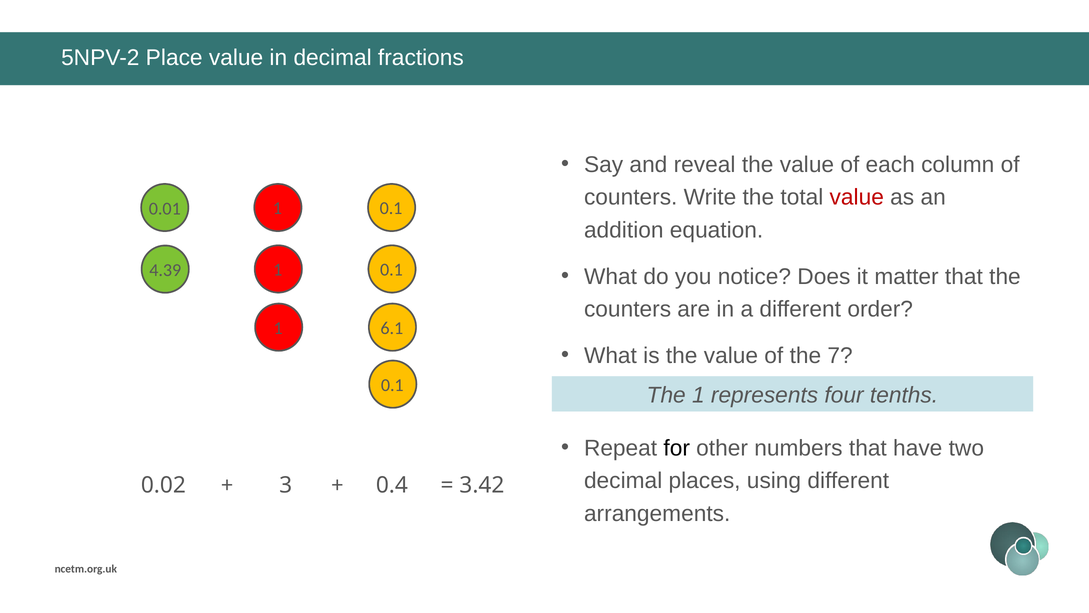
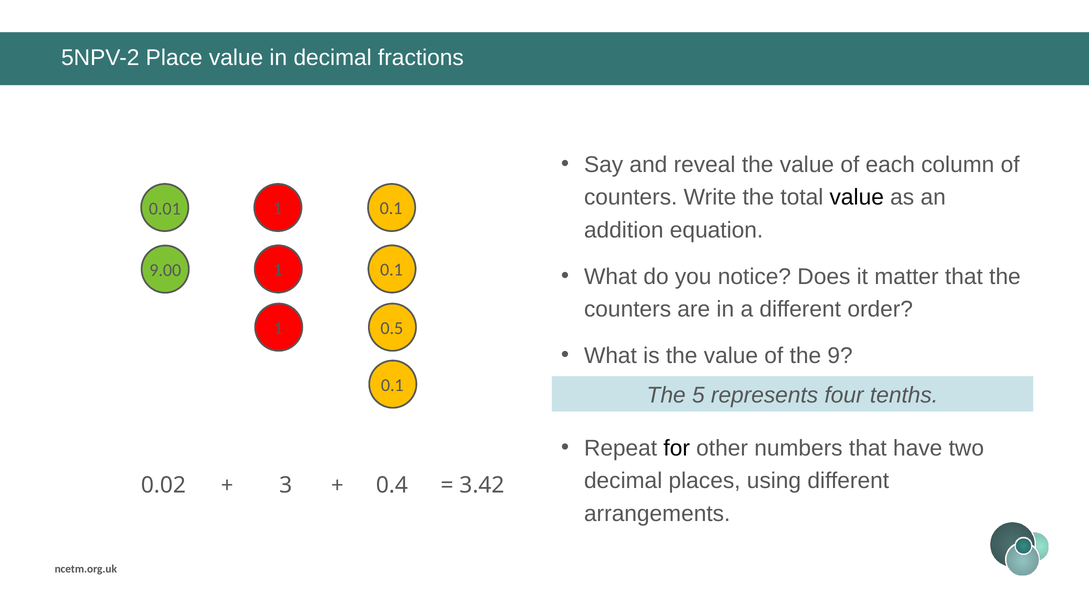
value colour: red -> black (857, 197)
4.39: 4.39 -> 9.00 (165, 270)
6.1: 6.1 -> 0.5 (392, 328)
7: 7 -> 9 (840, 355)
The 1: 1 -> 5 (698, 395)
